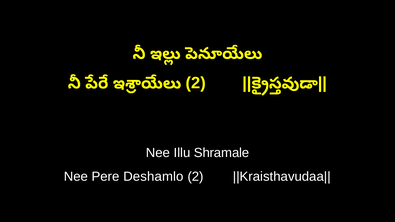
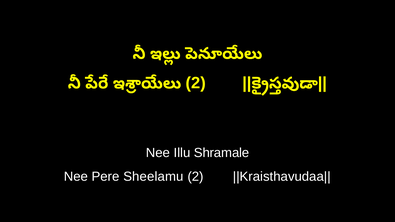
Deshamlo: Deshamlo -> Sheelamu (153, 177)
